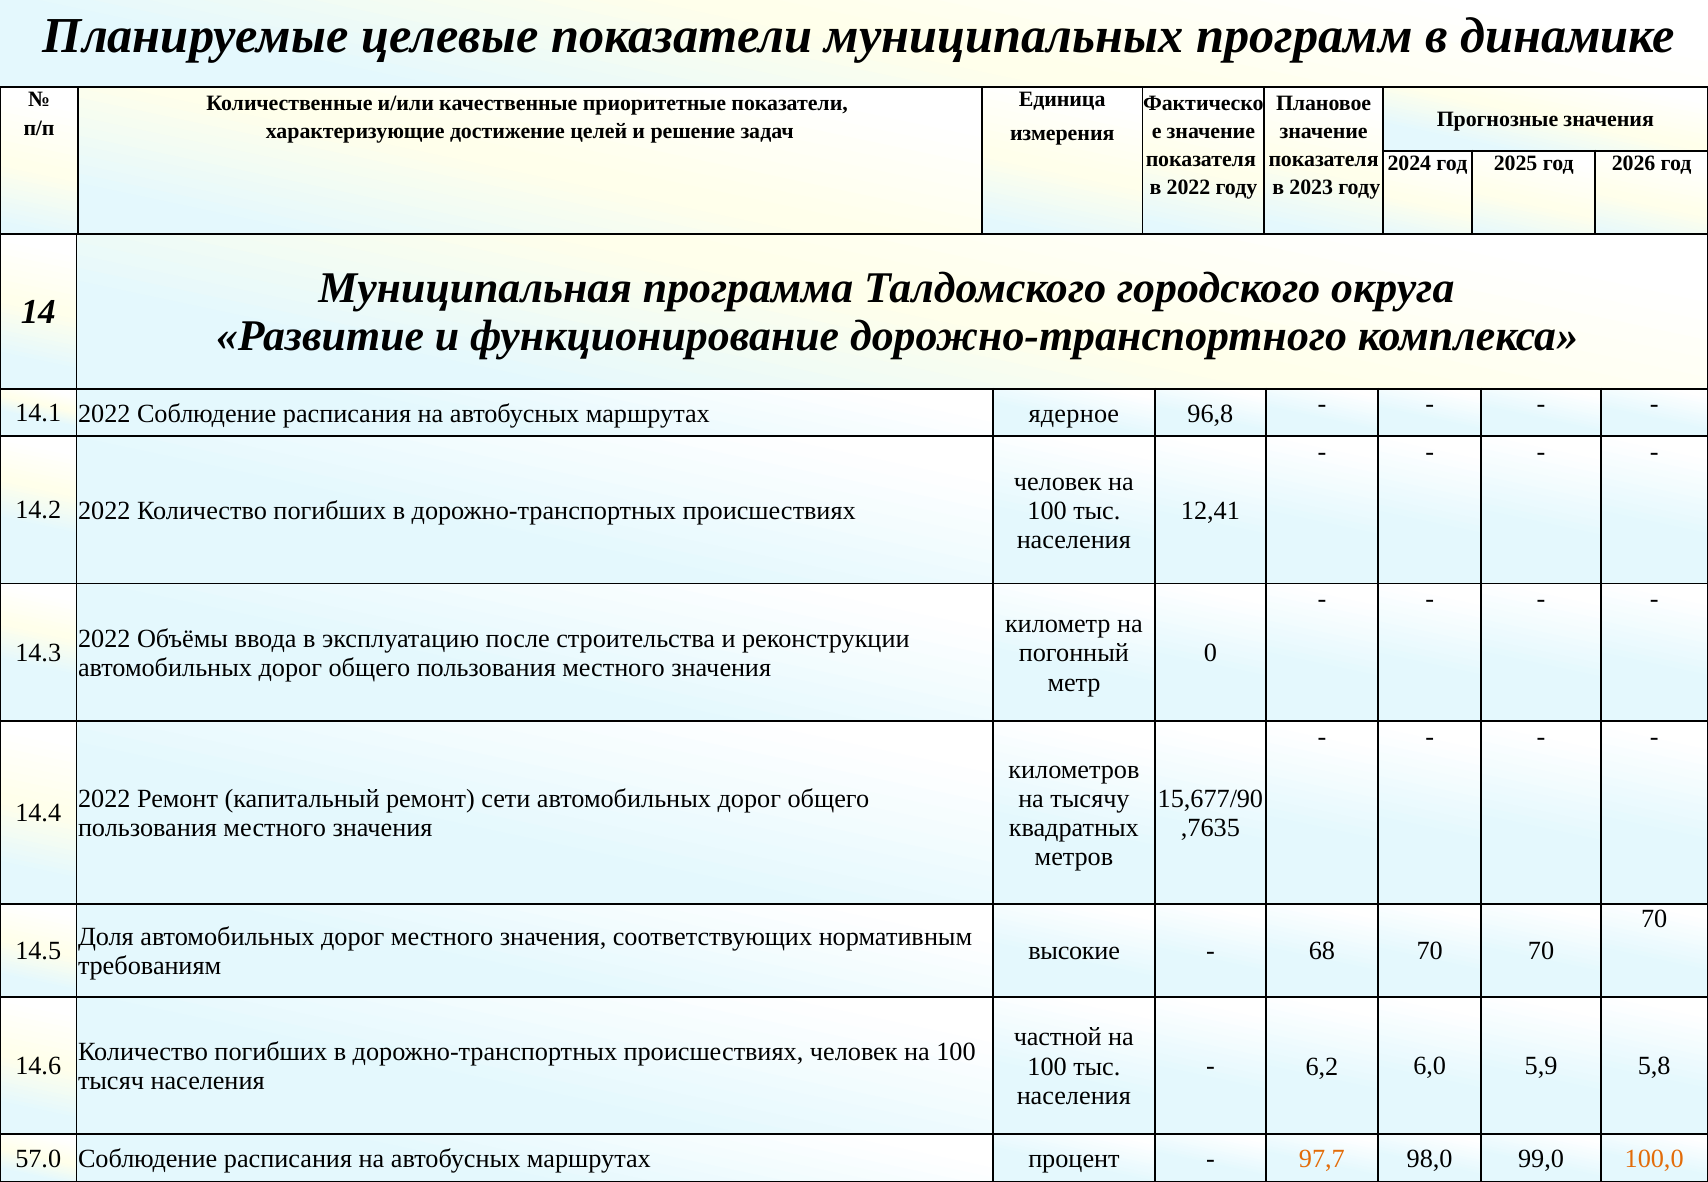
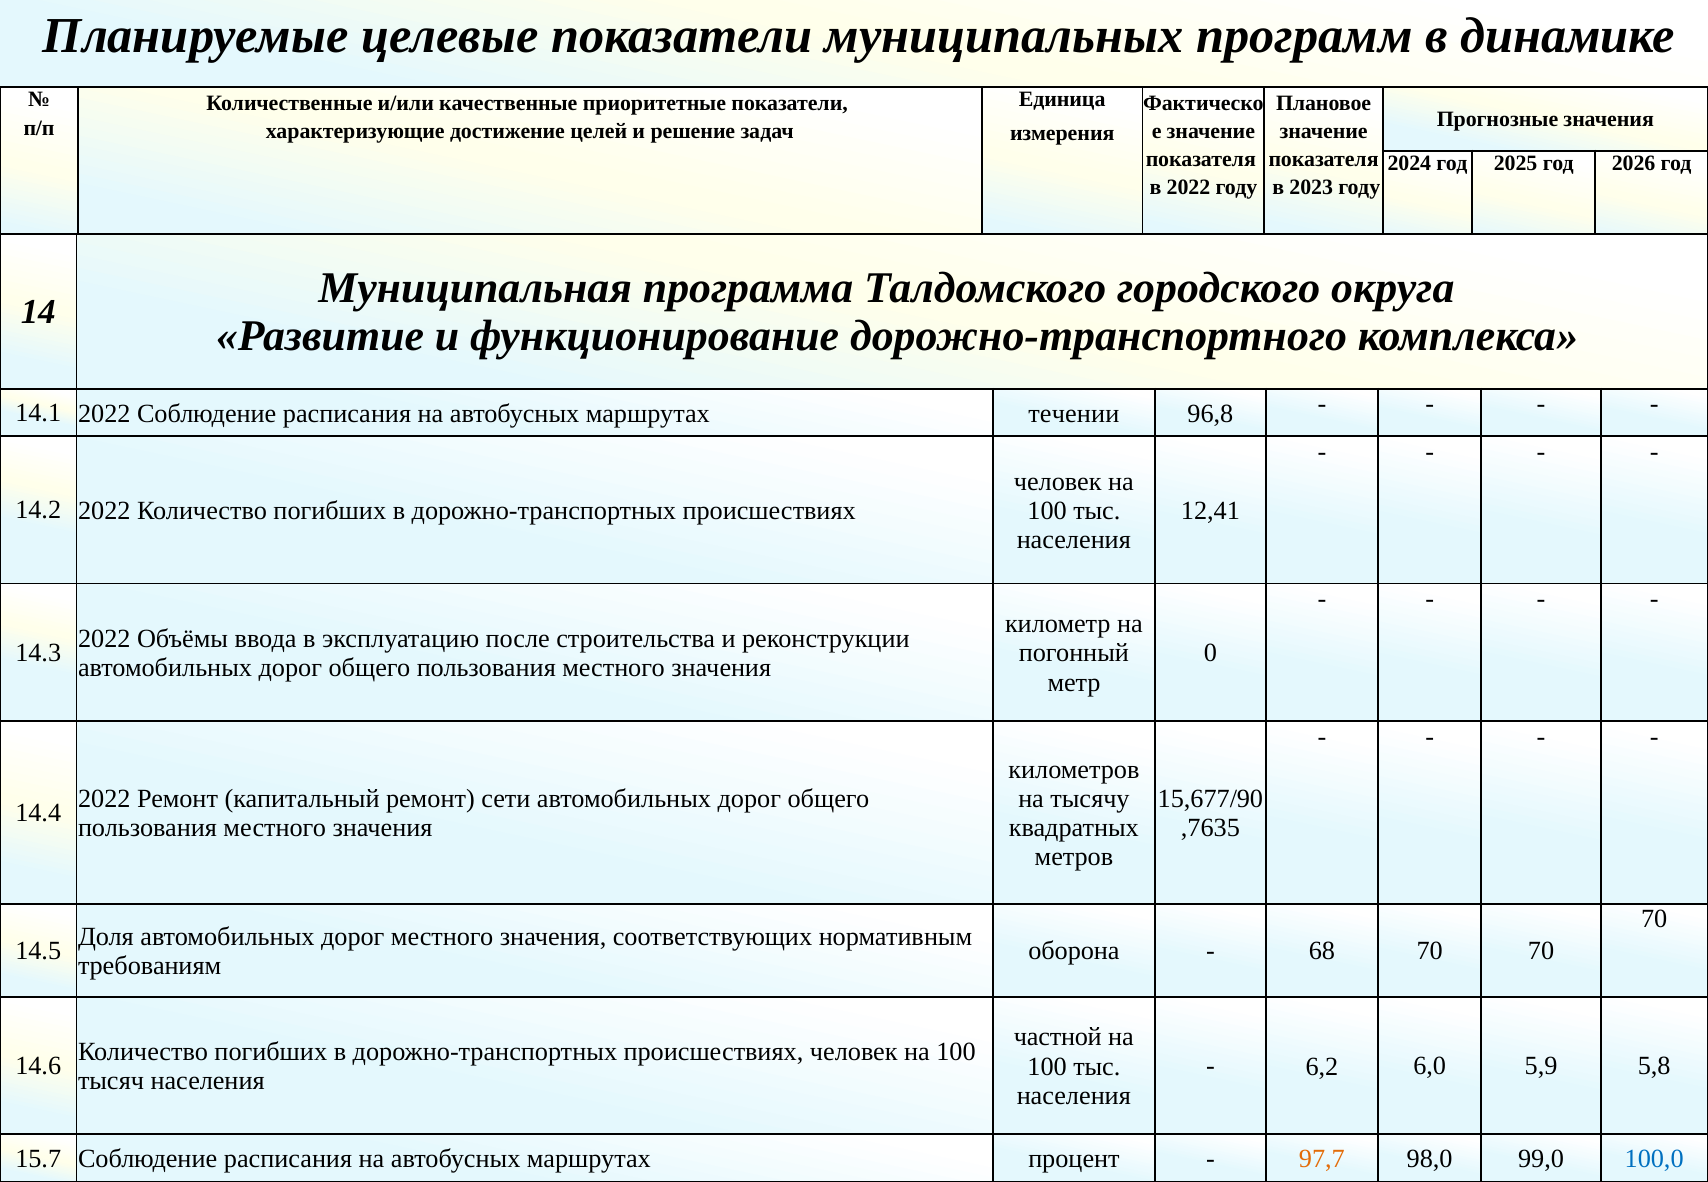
ядерное: ядерное -> течении (1074, 414)
высокие: высокие -> оборона (1074, 952)
57.0: 57.0 -> 15.7 (38, 1159)
100,0 colour: orange -> blue (1654, 1159)
